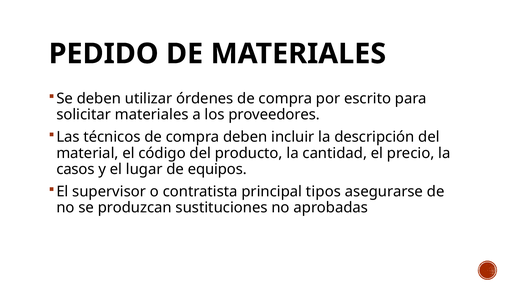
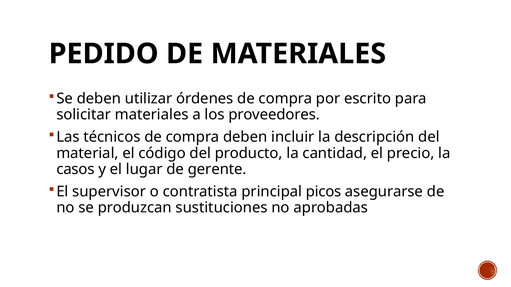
equipos: equipos -> gerente (217, 169)
tipos: tipos -> picos (324, 192)
